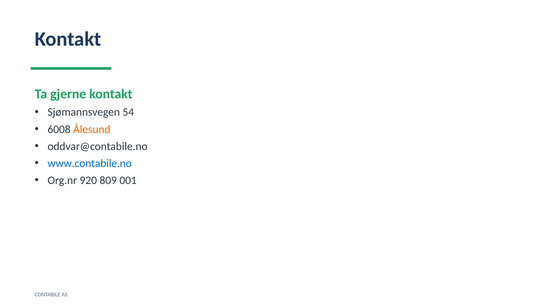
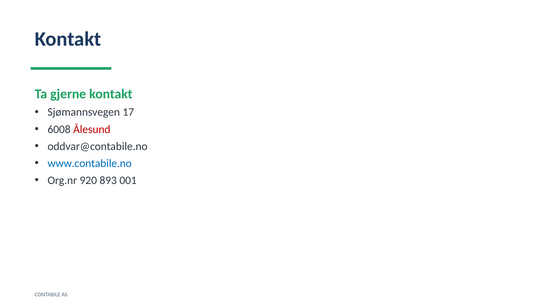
54: 54 -> 17 (128, 112)
Ålesund colour: orange -> red (92, 129)
809: 809 -> 893 (108, 181)
